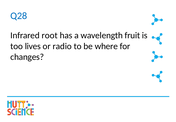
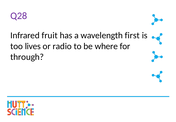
Q28 colour: blue -> purple (19, 16)
root: root -> fruit (50, 35)
fruit: fruit -> first (132, 35)
changes: changes -> through (27, 57)
